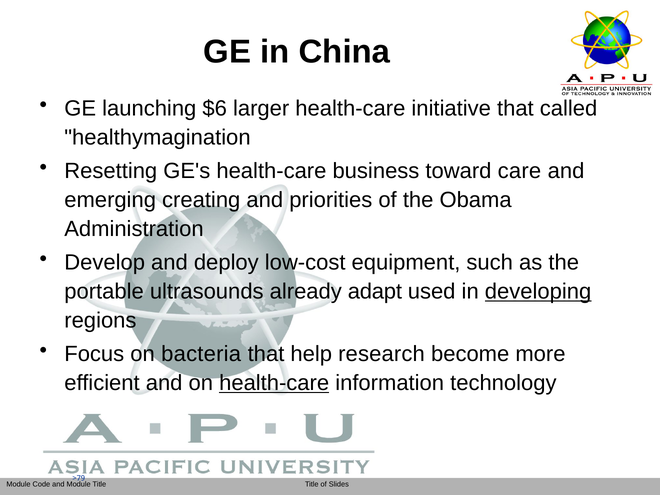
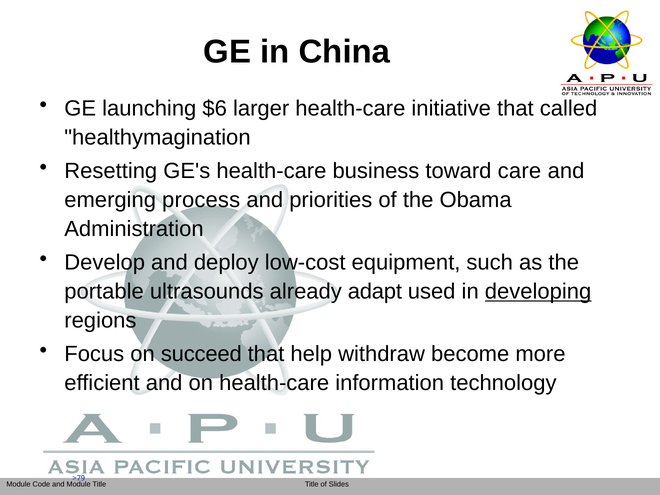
creating: creating -> process (201, 200)
bacteria: bacteria -> succeed (201, 354)
research: research -> withdraw (382, 354)
health-care underline: present -> none (274, 383)
